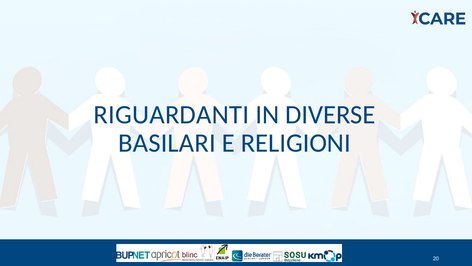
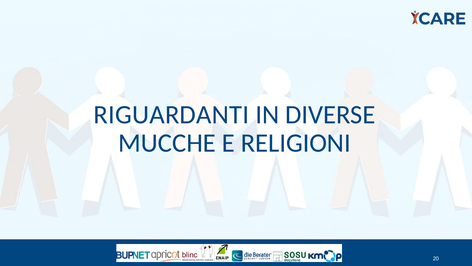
BASILARI: BASILARI -> MUCCHE (167, 143)
